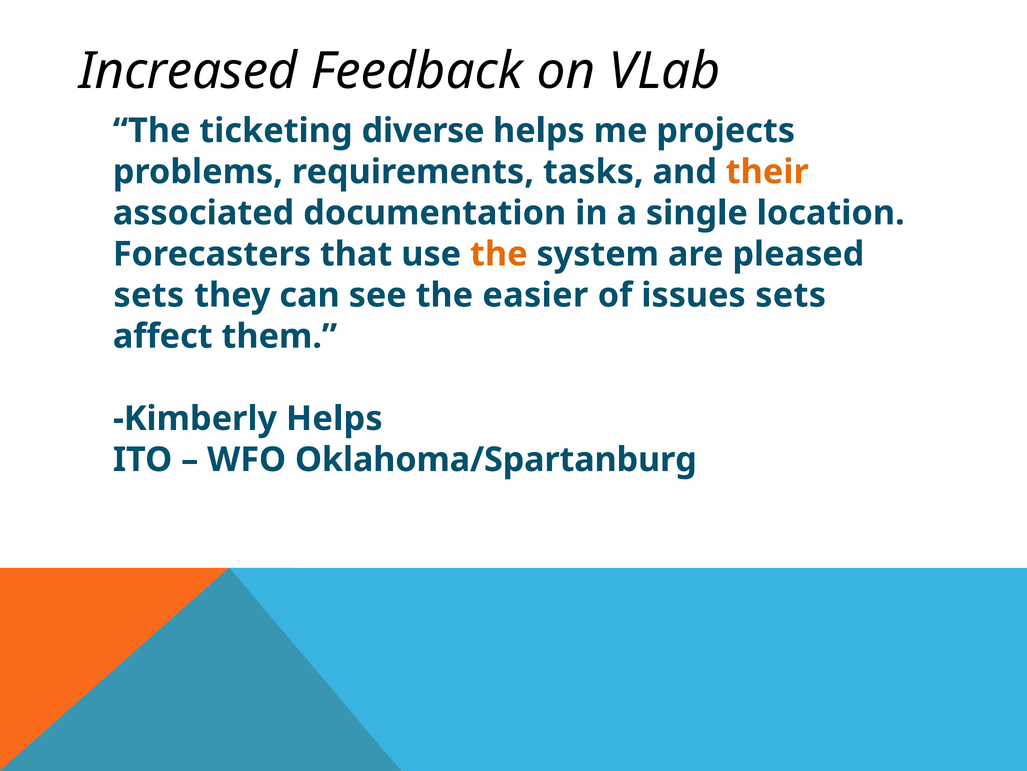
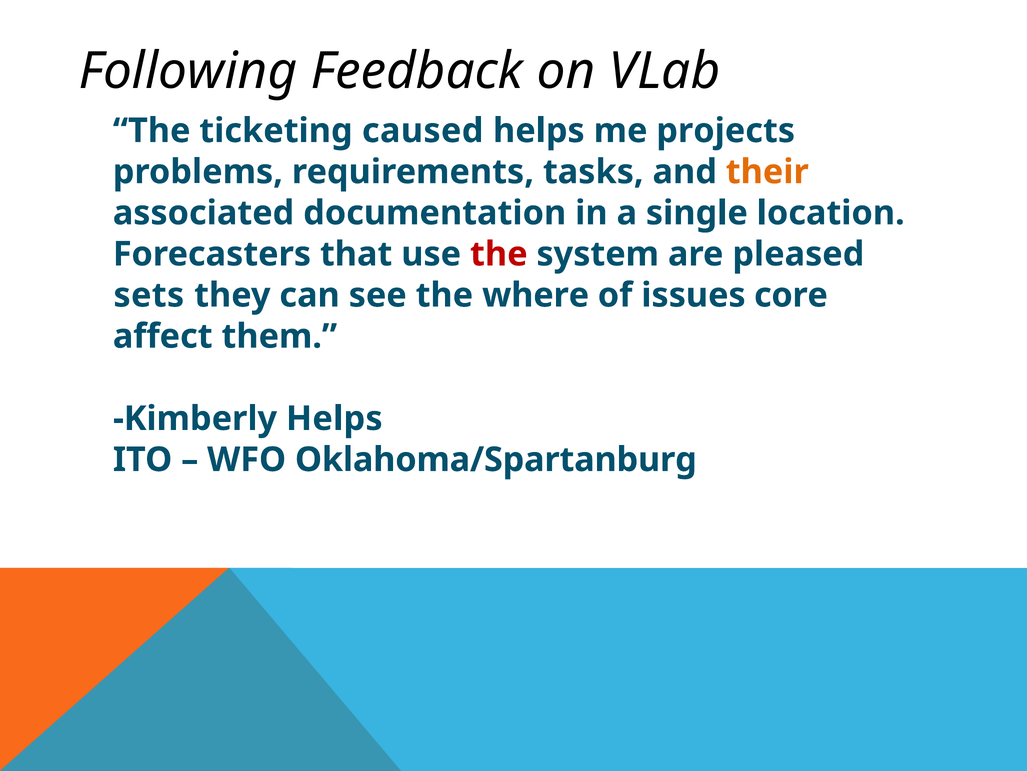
Increased: Increased -> Following (188, 71)
diverse: diverse -> caused (423, 131)
the colour: orange -> red (499, 254)
easier: easier -> where (536, 295)
issues sets: sets -> core (791, 295)
